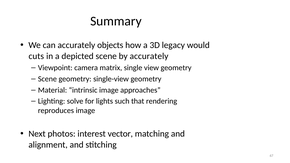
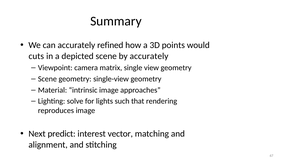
objects: objects -> refined (110, 45)
legacy: legacy -> points (173, 45)
photos: photos -> predict (62, 134)
